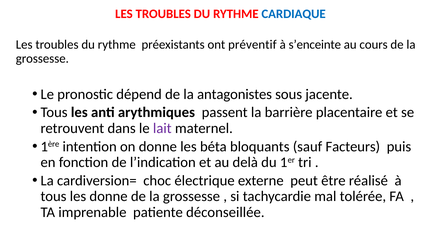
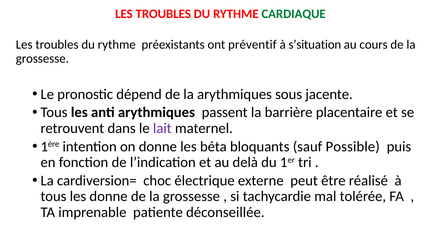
CARDIAQUE colour: blue -> green (294, 14)
s’enceinte: s’enceinte -> s’situation (315, 45)
la antagonistes: antagonistes -> arythmiques (235, 94)
Facteurs: Facteurs -> Possible (353, 146)
